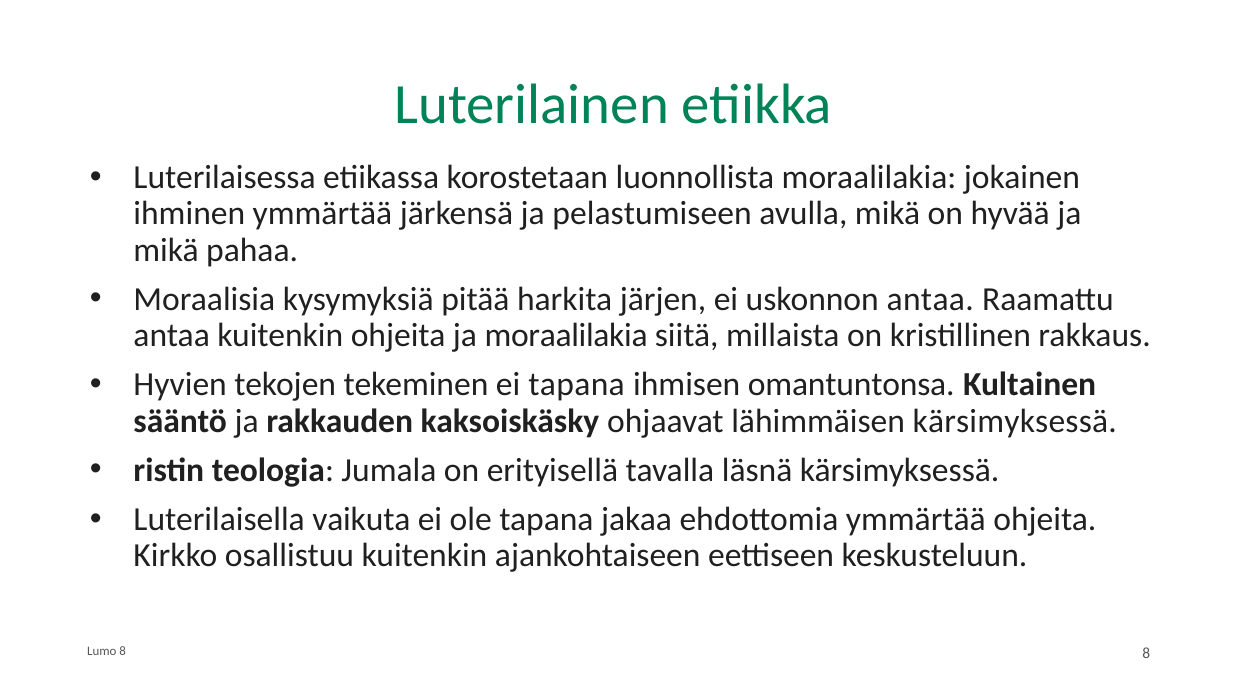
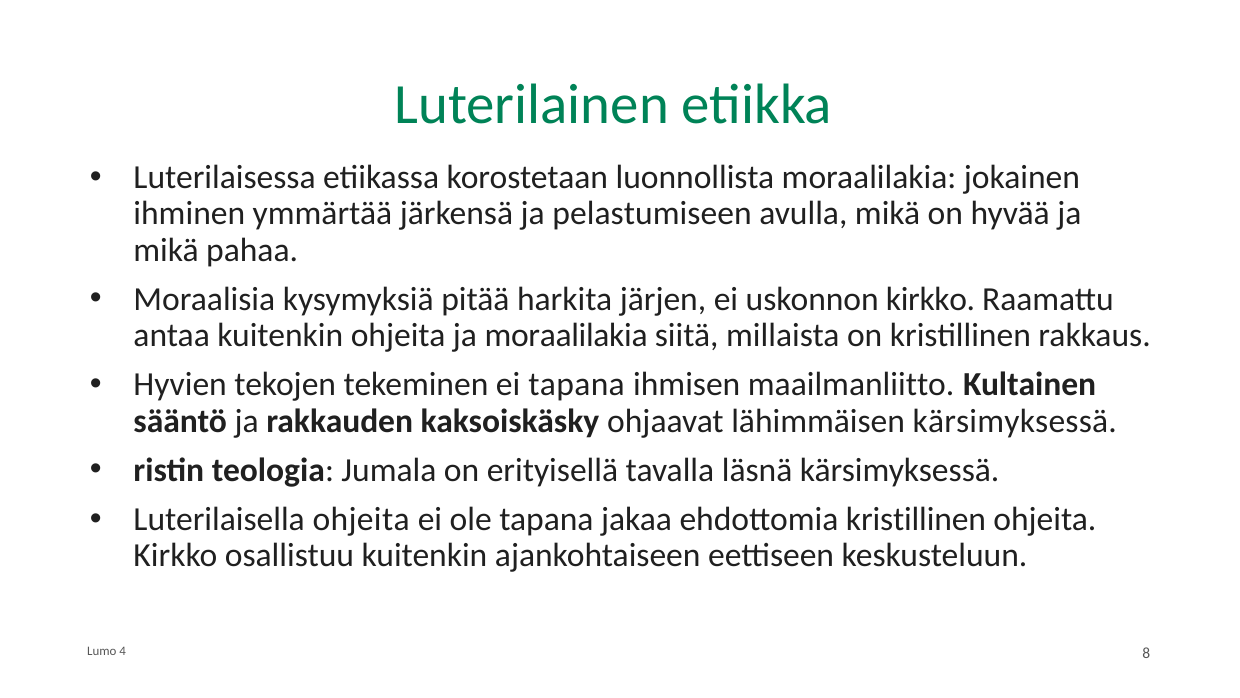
uskonnon antaa: antaa -> kirkko (931, 299)
omantuntonsa: omantuntonsa -> maailmanliitto (851, 384)
Luterilaisella vaikuta: vaikuta -> ohjeita (361, 519)
ehdottomia ymmärtää: ymmärtää -> kristillinen (916, 519)
Lumo 8: 8 -> 4 (123, 651)
